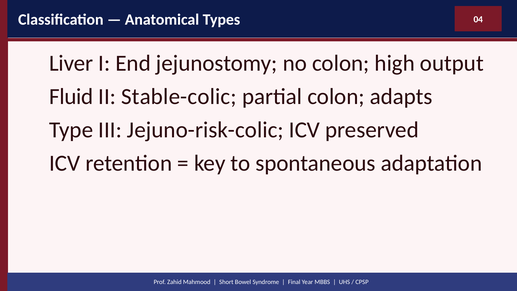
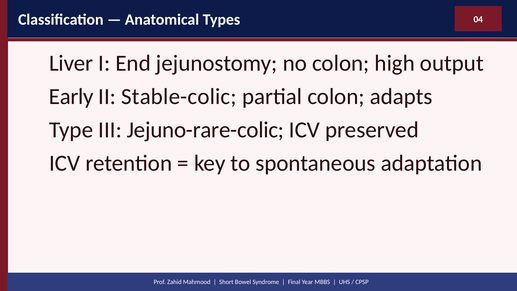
Fluid: Fluid -> Early (71, 96)
Jejuno-risk-colic: Jejuno-risk-colic -> Jejuno-rare-colic (205, 130)
